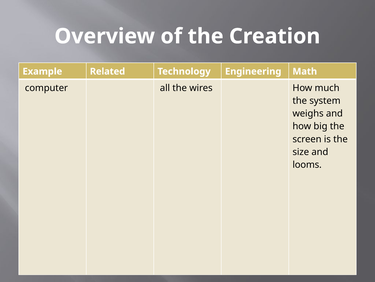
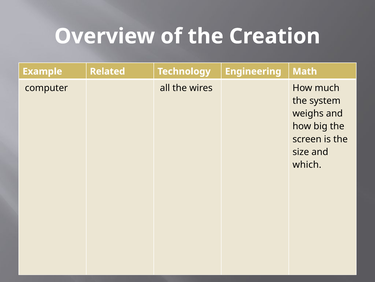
looms: looms -> which (307, 164)
